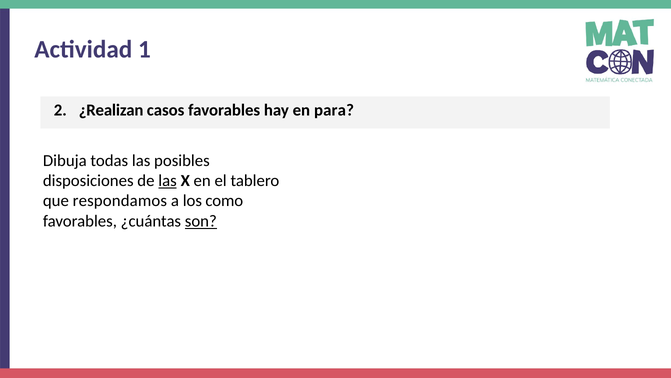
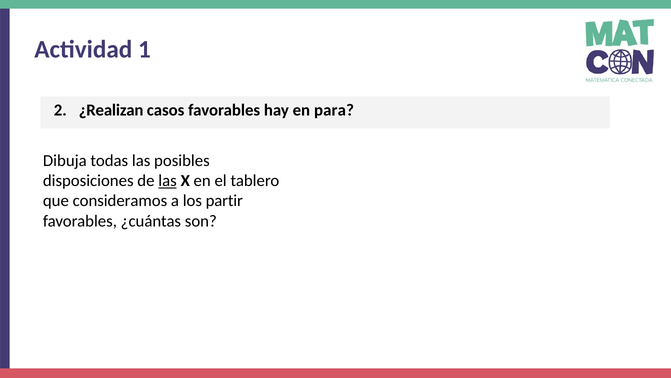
respondamos: respondamos -> consideramos (120, 201)
como: como -> partir (224, 201)
son underline: present -> none (201, 221)
